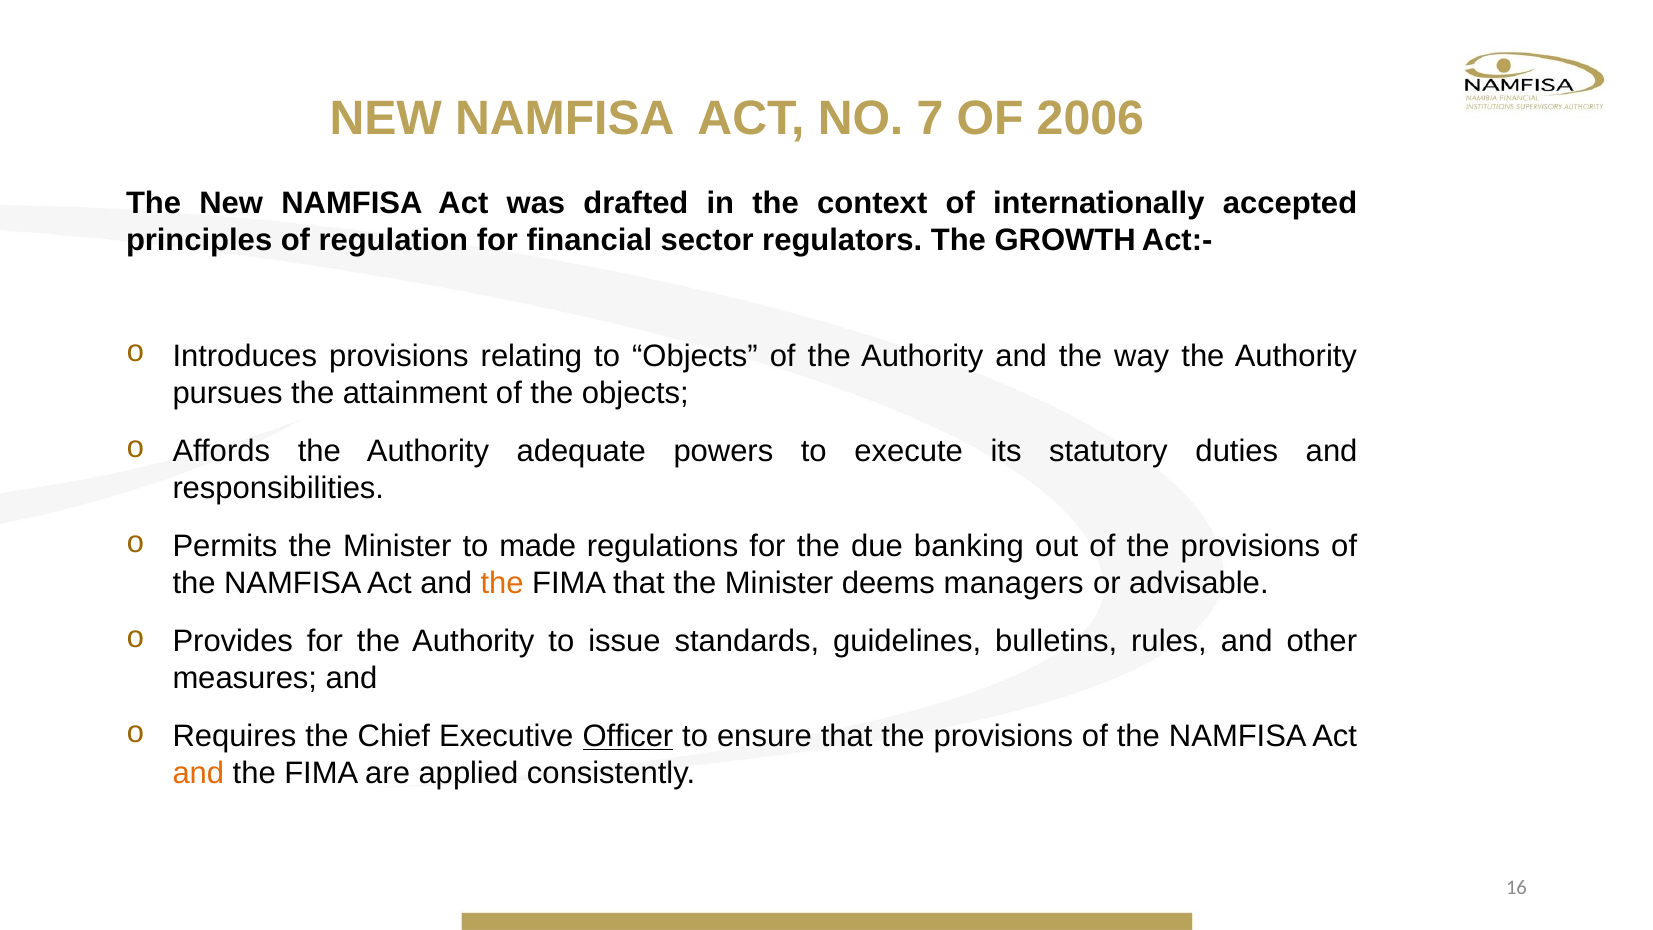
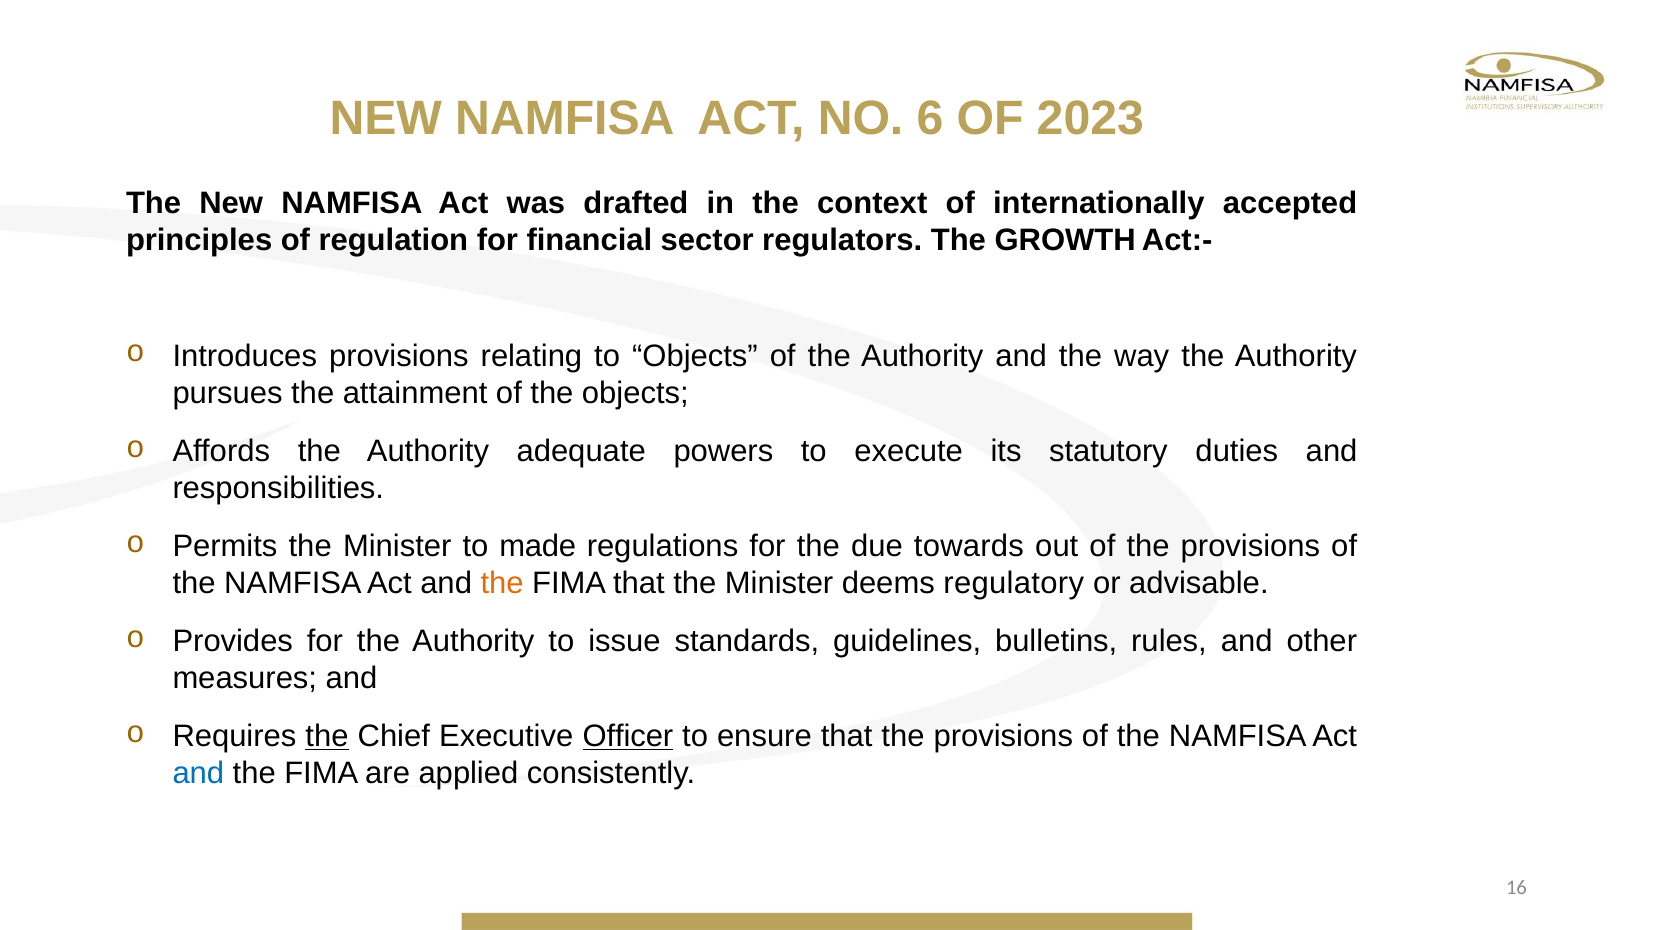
7: 7 -> 6 (930, 119)
2006: 2006 -> 2023 (1090, 119)
banking: banking -> towards (969, 546)
managers: managers -> regulatory (1014, 583)
the underline: none -> present (327, 736)
and colour: orange -> blue (198, 773)
